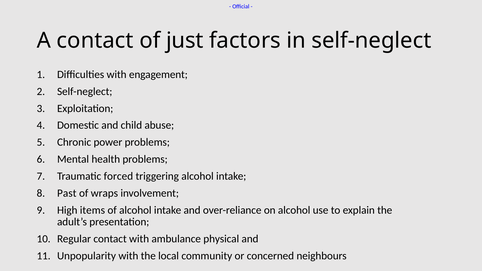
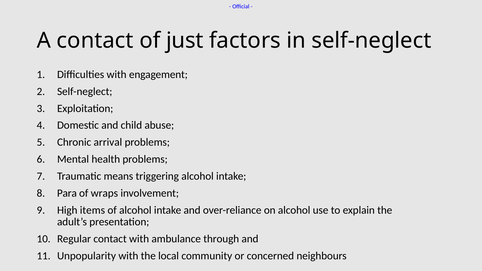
power: power -> arrival (108, 142)
forced: forced -> means (118, 176)
Past: Past -> Para (67, 193)
physical: physical -> through (221, 239)
